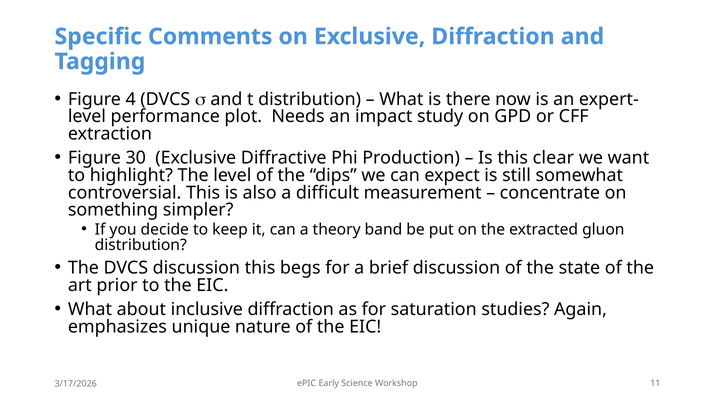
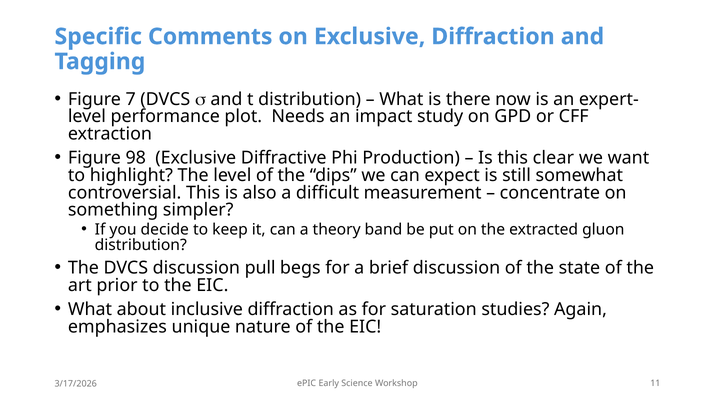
4: 4 -> 7 (131, 99)
30: 30 -> 98 (136, 158)
discussion this: this -> pull (260, 268)
